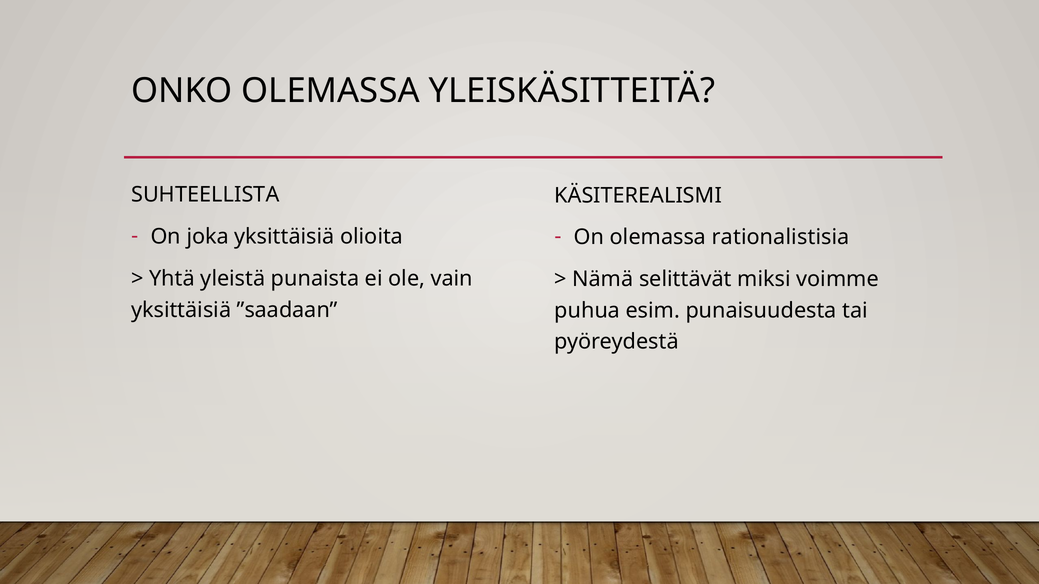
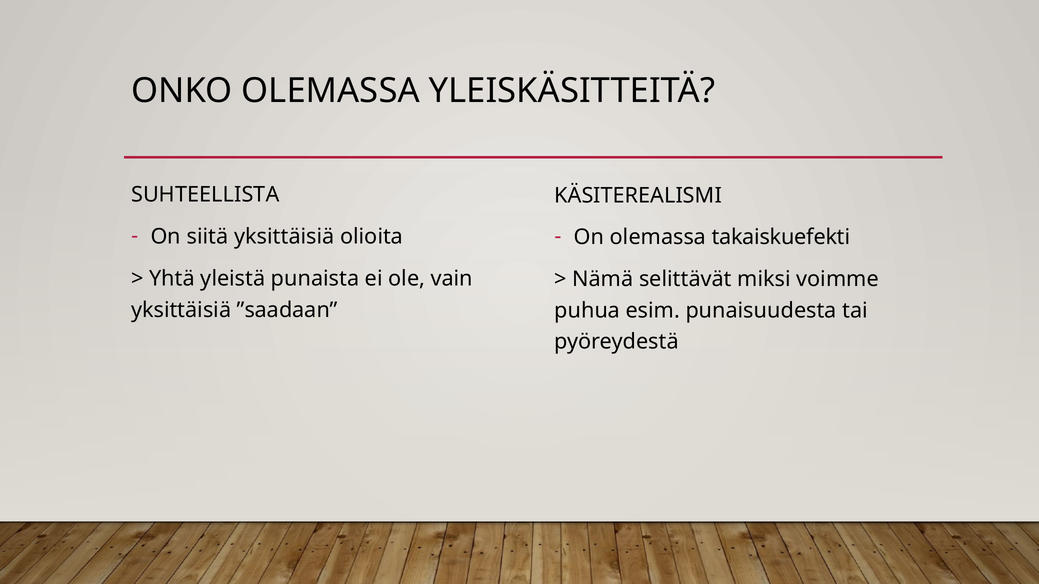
joka: joka -> siitä (208, 237)
rationalistisia: rationalistisia -> takaiskuefekti (781, 238)
